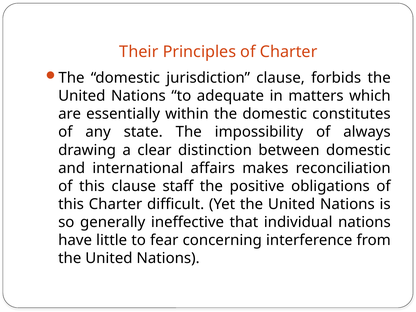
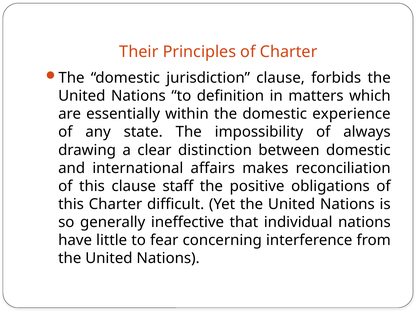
adequate: adequate -> definition (230, 96)
constitutes: constitutes -> experience (351, 114)
